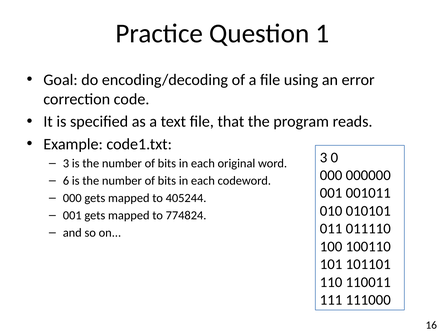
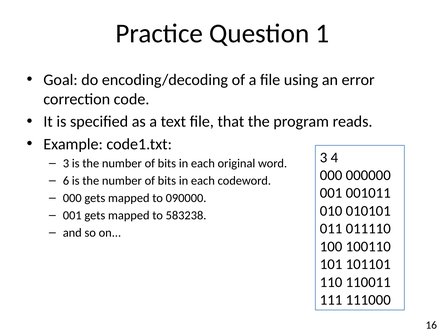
0: 0 -> 4 (334, 157)
405244: 405244 -> 090000 (186, 198)
774824: 774824 -> 583238 (186, 215)
